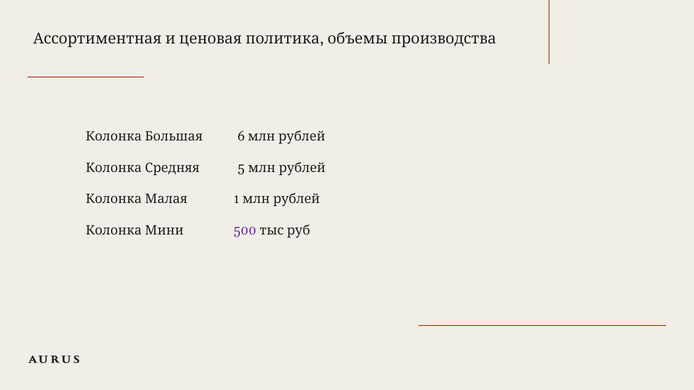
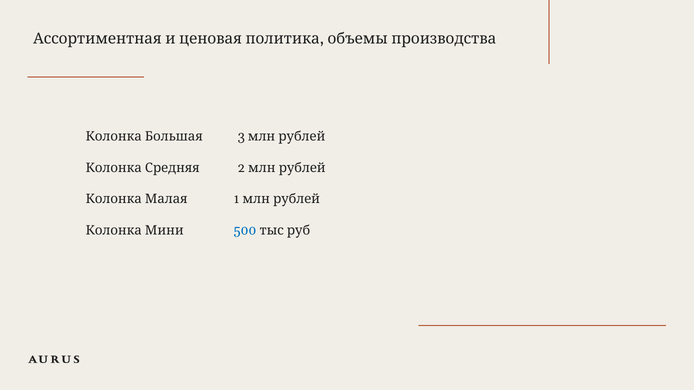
6: 6 -> 3 (241, 137)
5: 5 -> 2 (241, 168)
500 colour: purple -> blue (245, 230)
